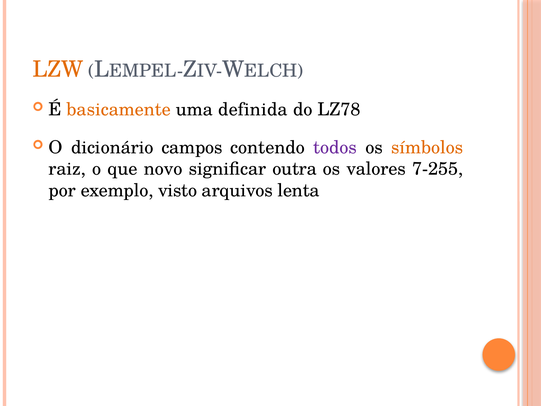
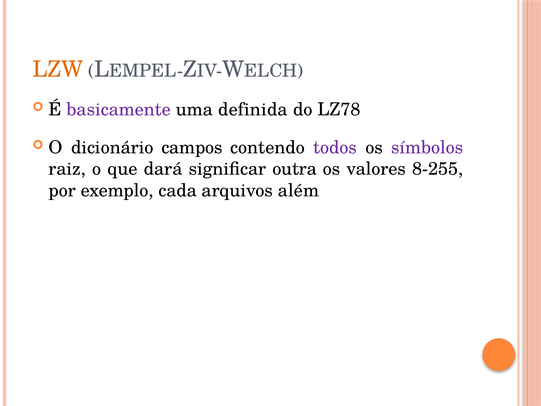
basicamente colour: orange -> purple (119, 109)
símbolos colour: orange -> purple (427, 147)
novo: novo -> dará (163, 169)
7-255: 7-255 -> 8-255 (438, 169)
visto: visto -> cada (178, 191)
lenta: lenta -> além (298, 191)
